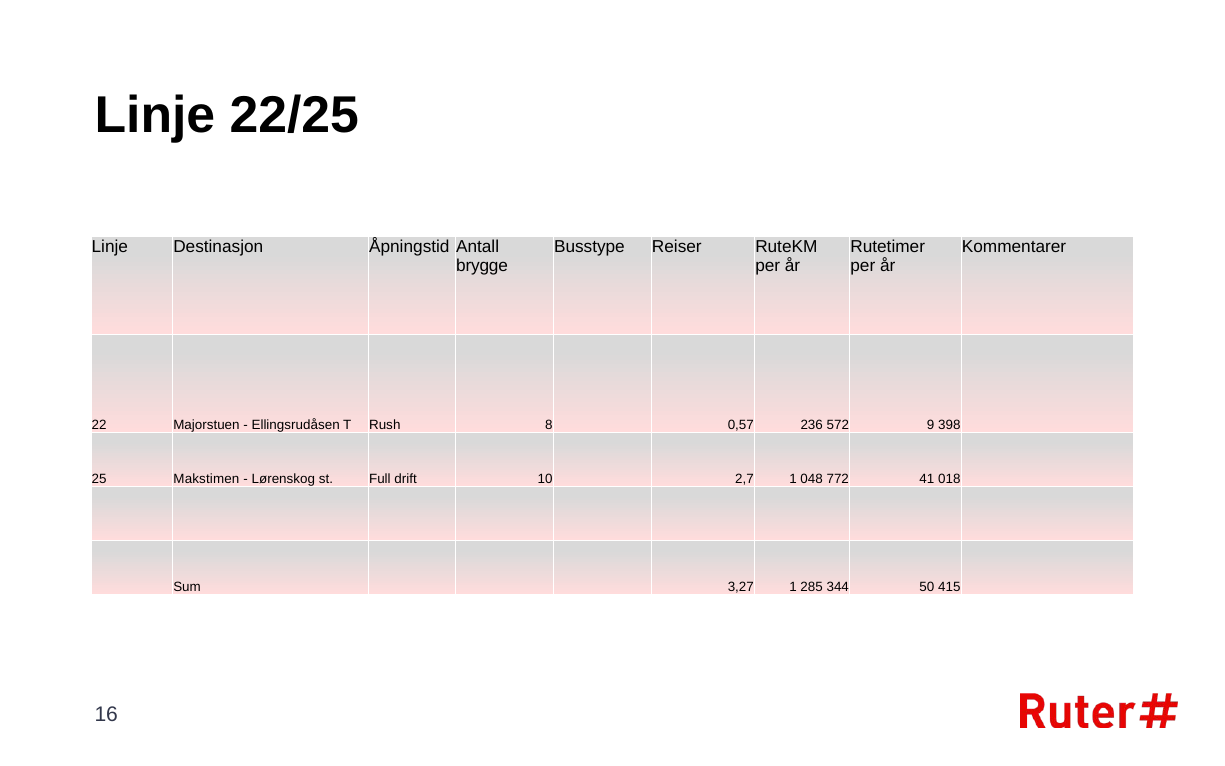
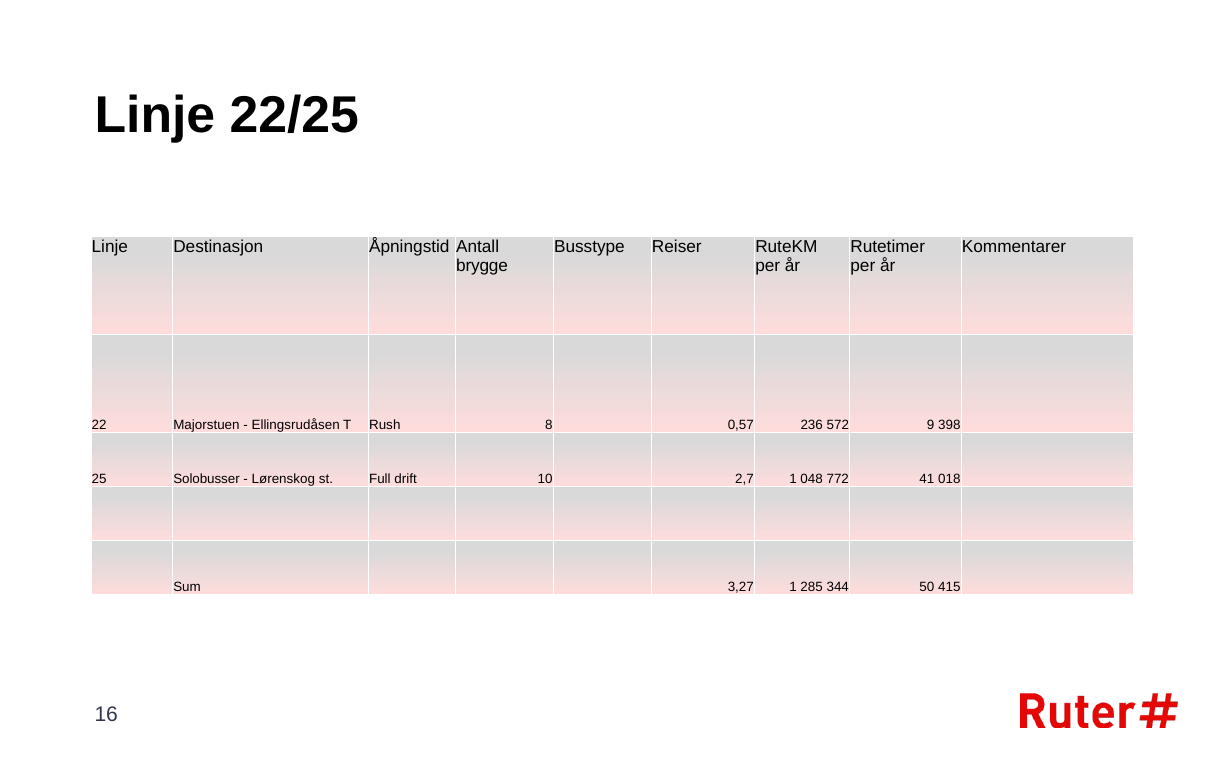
Makstimen: Makstimen -> Solobusser (207, 479)
